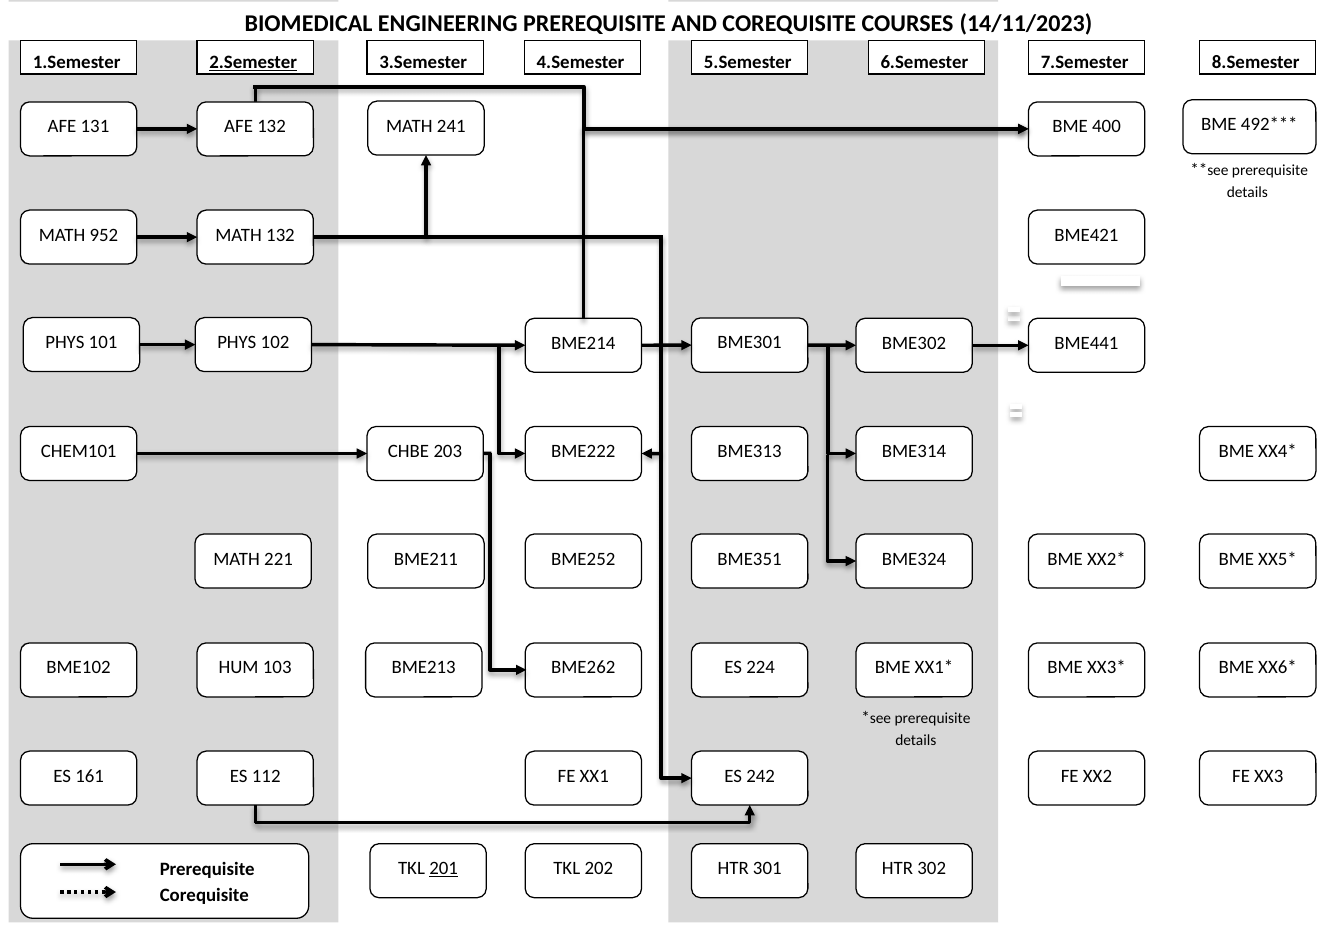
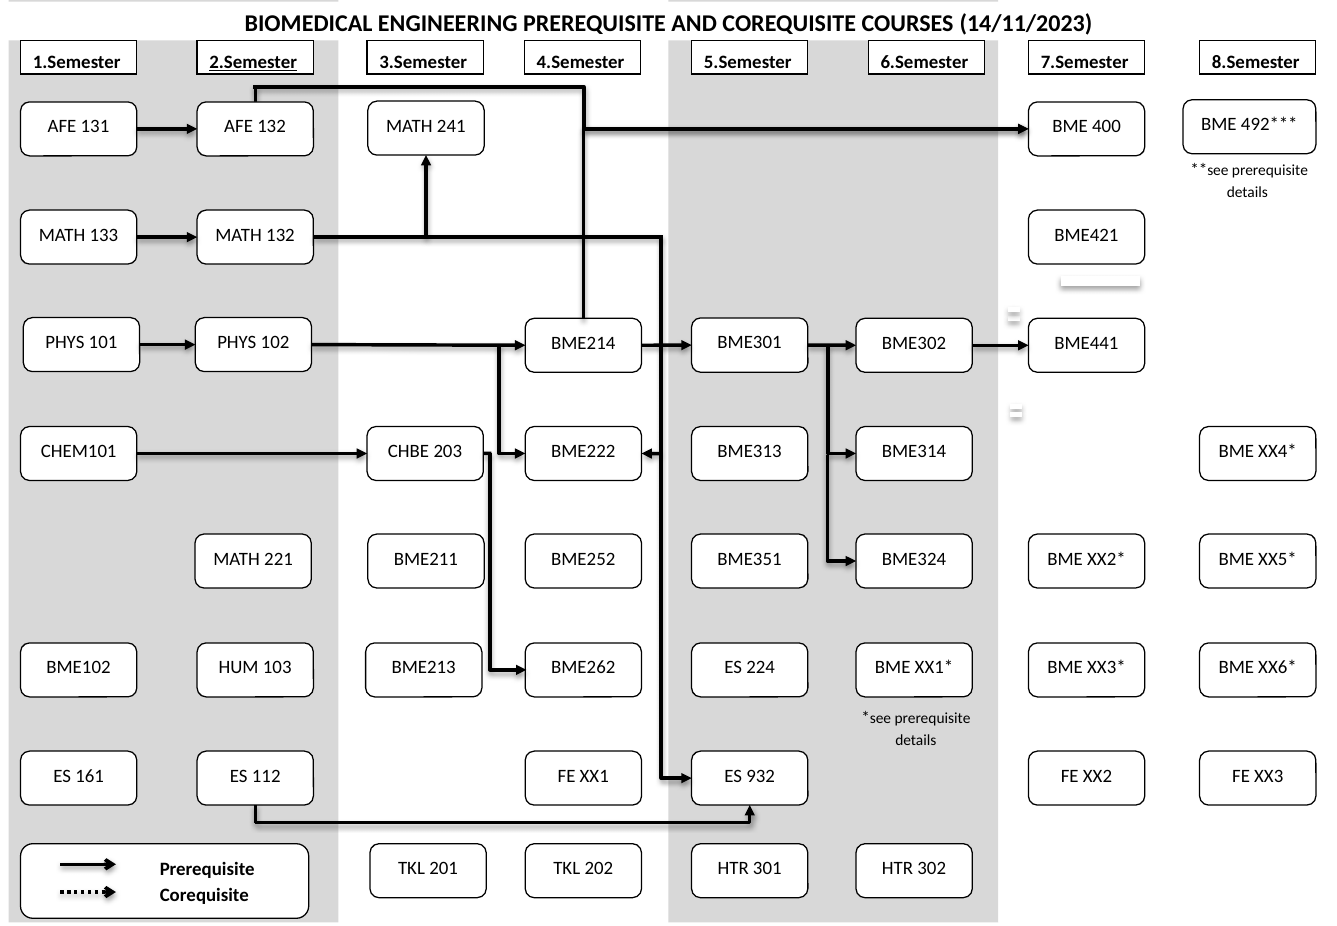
952: 952 -> 133 (104, 235)
242: 242 -> 932 (761, 776)
201 underline: present -> none (444, 868)
